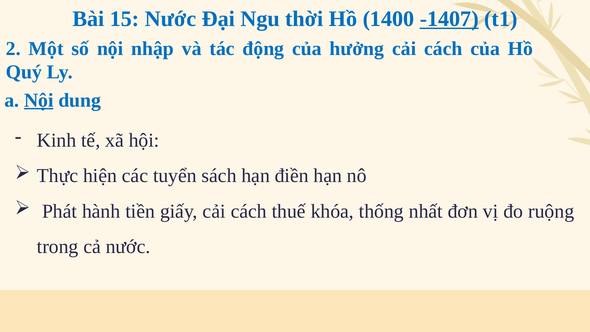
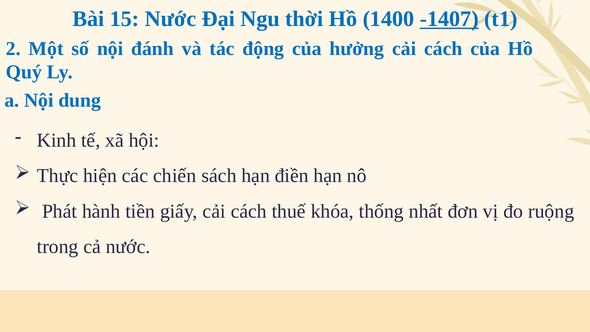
nhập: nhập -> đánh (153, 49)
Nội underline: present -> none (39, 100)
tuyển: tuyển -> chiến (175, 176)
